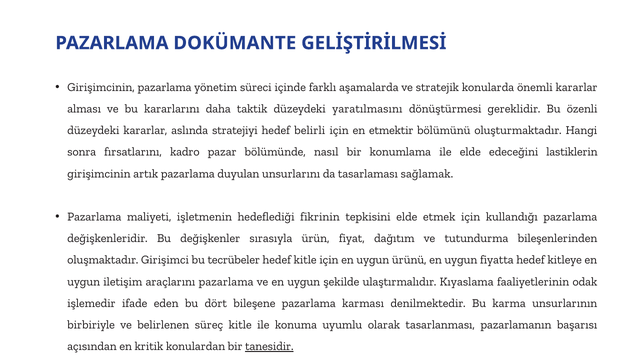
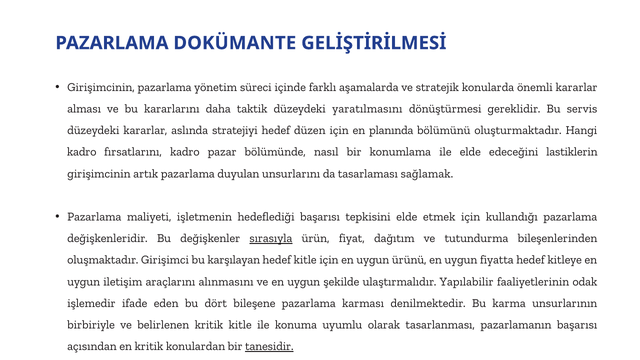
özenli: özenli -> servis (582, 109)
belirli: belirli -> düzen (310, 130)
etmektir: etmektir -> planında (391, 130)
sonra: sonra -> kadro (82, 152)
hedeflediği fikrinin: fikrinin -> başarısı (320, 217)
sırasıyla underline: none -> present (271, 238)
tecrübeler: tecrübeler -> karşılayan (234, 260)
araçlarını pazarlama: pazarlama -> alınmasını (226, 282)
Kıyaslama: Kıyaslama -> Yapılabilir (467, 282)
belirlenen süreç: süreç -> kritik (209, 325)
